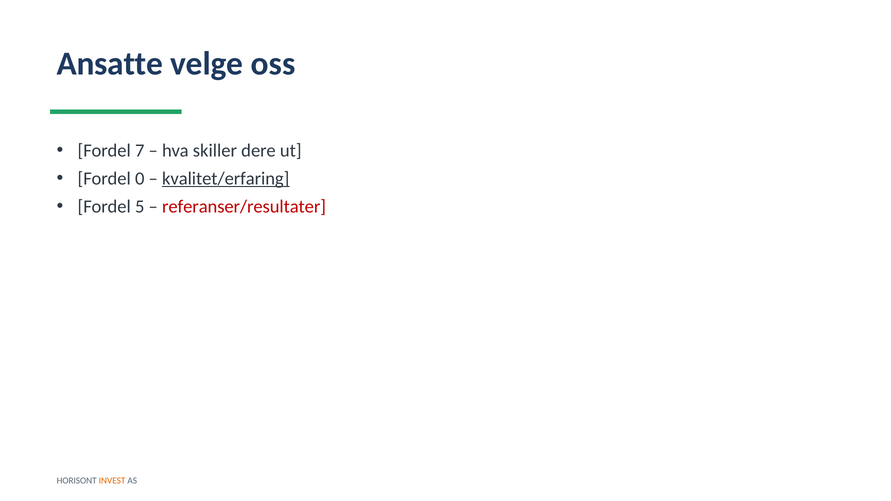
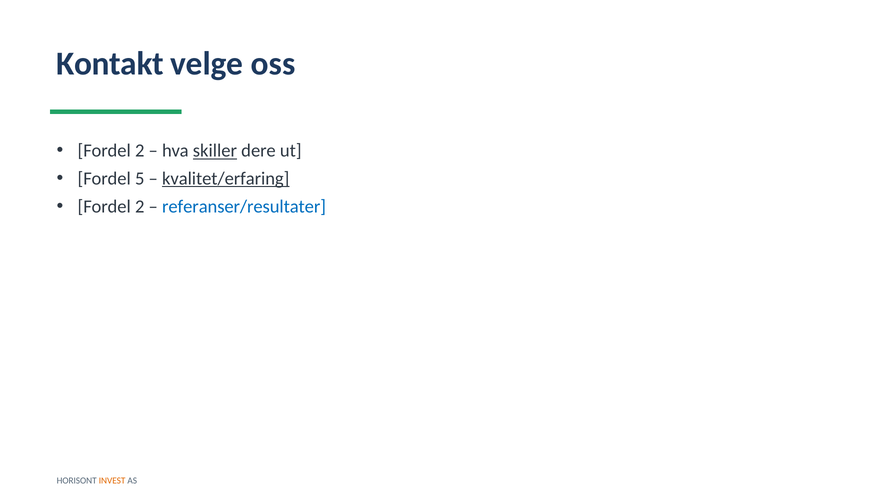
Ansatte: Ansatte -> Kontakt (110, 64)
7: 7 -> 2 (140, 151)
skiller underline: none -> present (215, 151)
0: 0 -> 5 (140, 179)
5: 5 -> 2 (140, 207)
referanser/resultater colour: red -> blue (244, 207)
